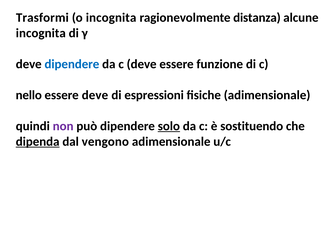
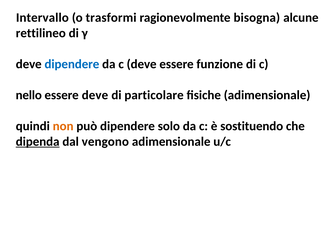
Trasformi: Trasformi -> Intervallo (42, 18)
o incognita: incognita -> trasformi (111, 18)
distanza: distanza -> bisogna (257, 18)
incognita: incognita -> rettilineo (41, 33)
espressioni: espressioni -> particolare (154, 95)
non colour: purple -> orange (63, 126)
solo underline: present -> none (169, 126)
